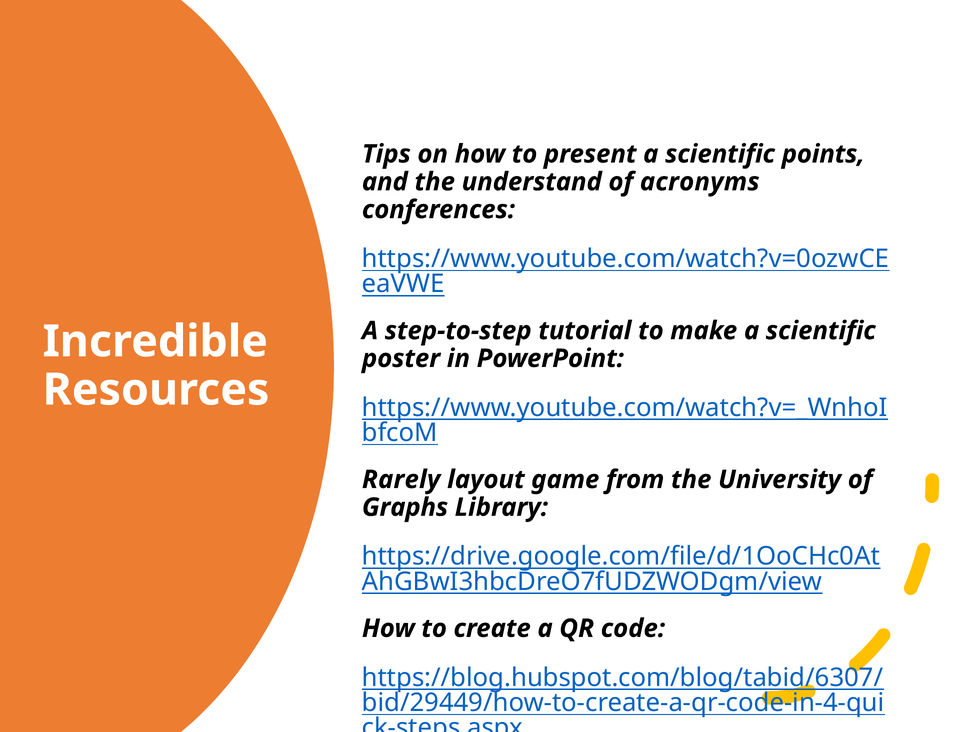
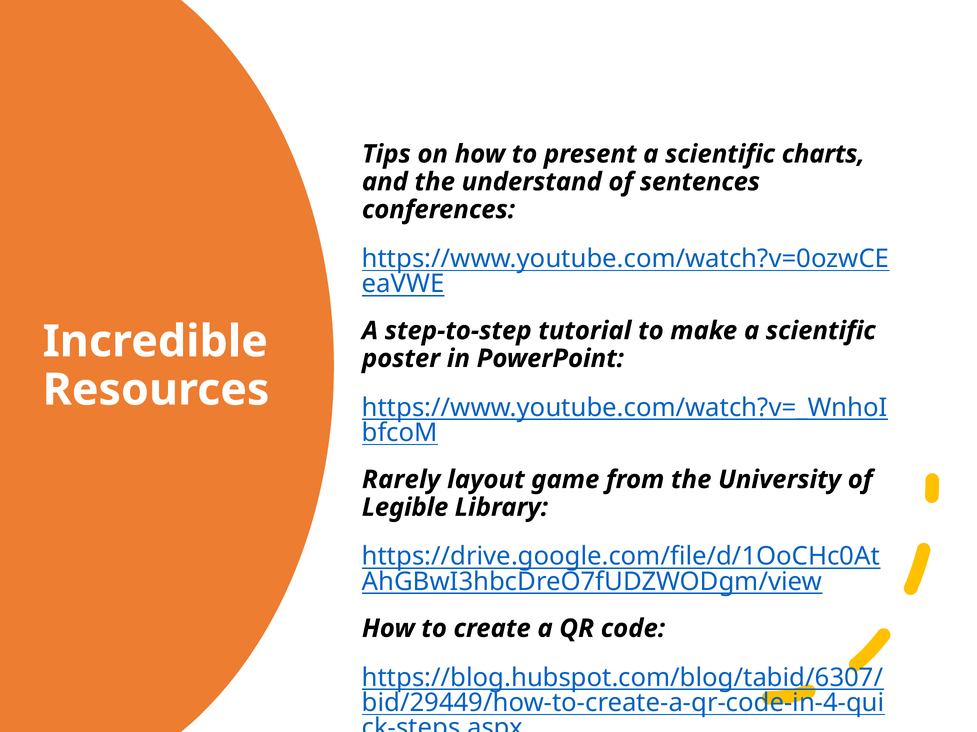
points: points -> charts (823, 154)
acronyms: acronyms -> sentences (700, 182)
Graphs: Graphs -> Legible (405, 508)
